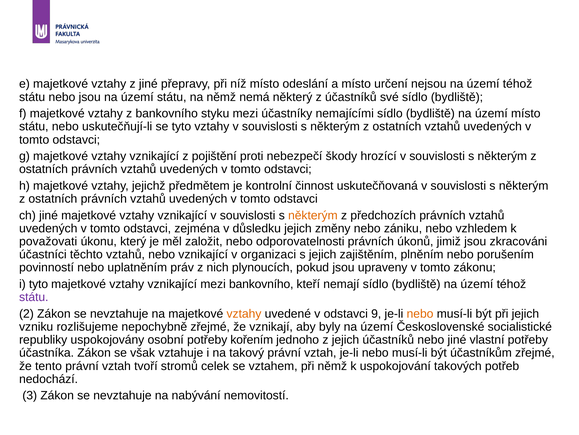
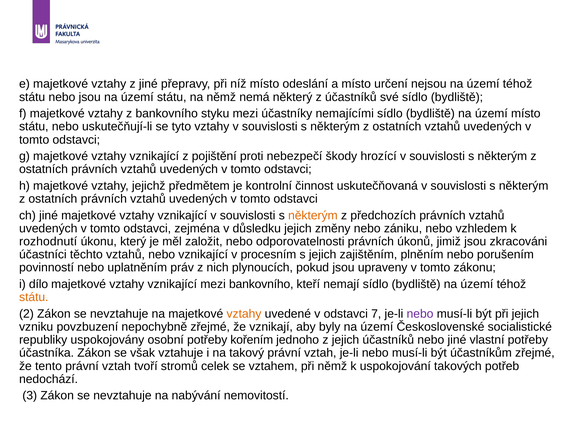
považovati: považovati -> rozhodnutí (48, 241)
organizaci: organizaci -> procesním (268, 254)
i tyto: tyto -> dílo (39, 284)
státu colour: purple -> orange (34, 297)
9: 9 -> 7 (376, 313)
nebo colour: orange -> purple (420, 313)
rozlišujeme: rozlišujeme -> povzbuzení (87, 326)
